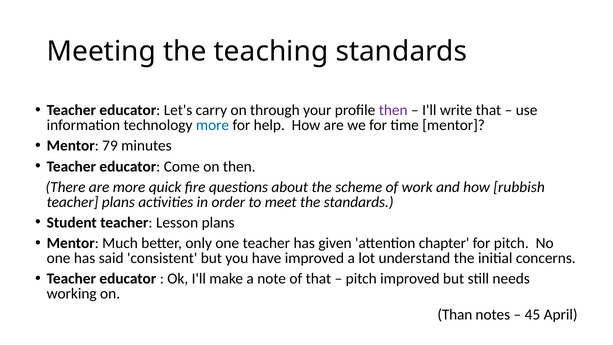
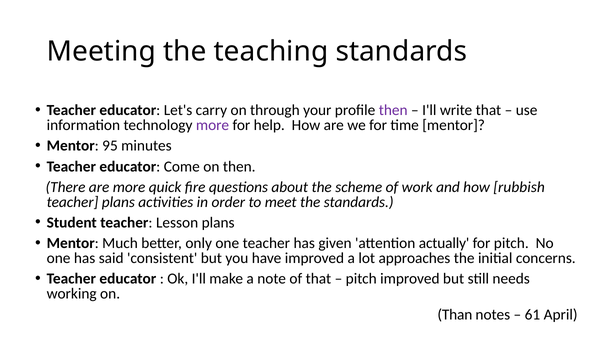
more colour: blue -> purple (213, 125)
79: 79 -> 95 (110, 146)
chapter: chapter -> actually (444, 243)
understand: understand -> approaches (414, 258)
45: 45 -> 61 (532, 314)
